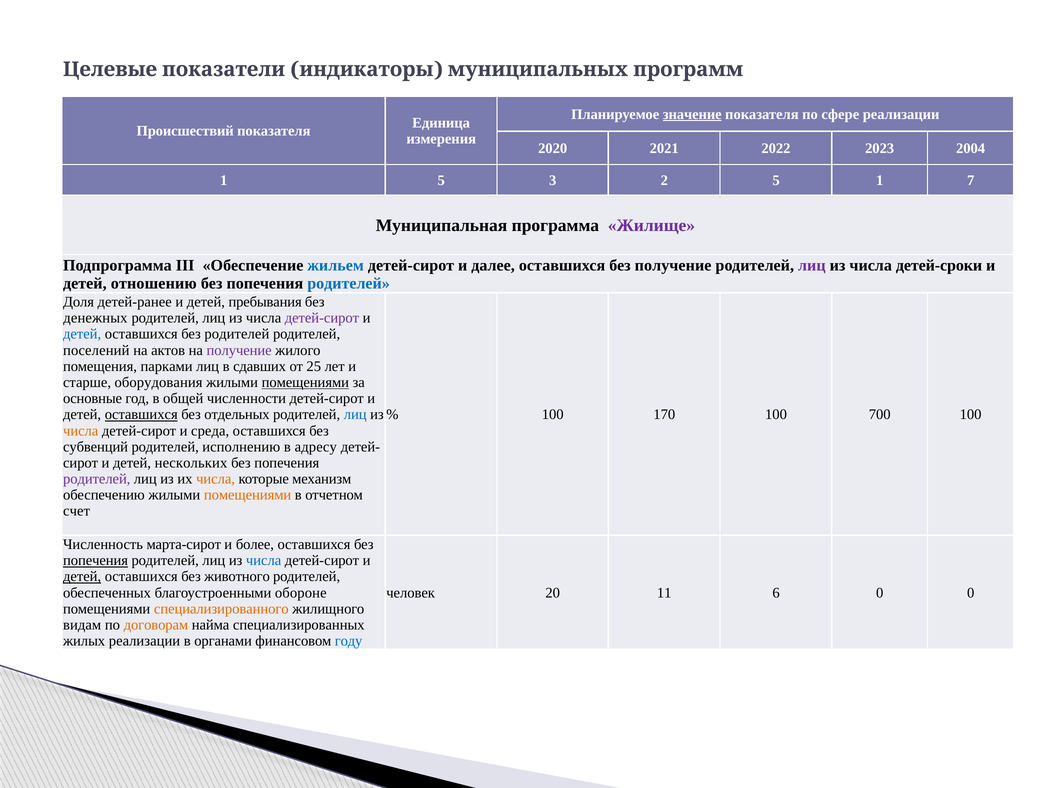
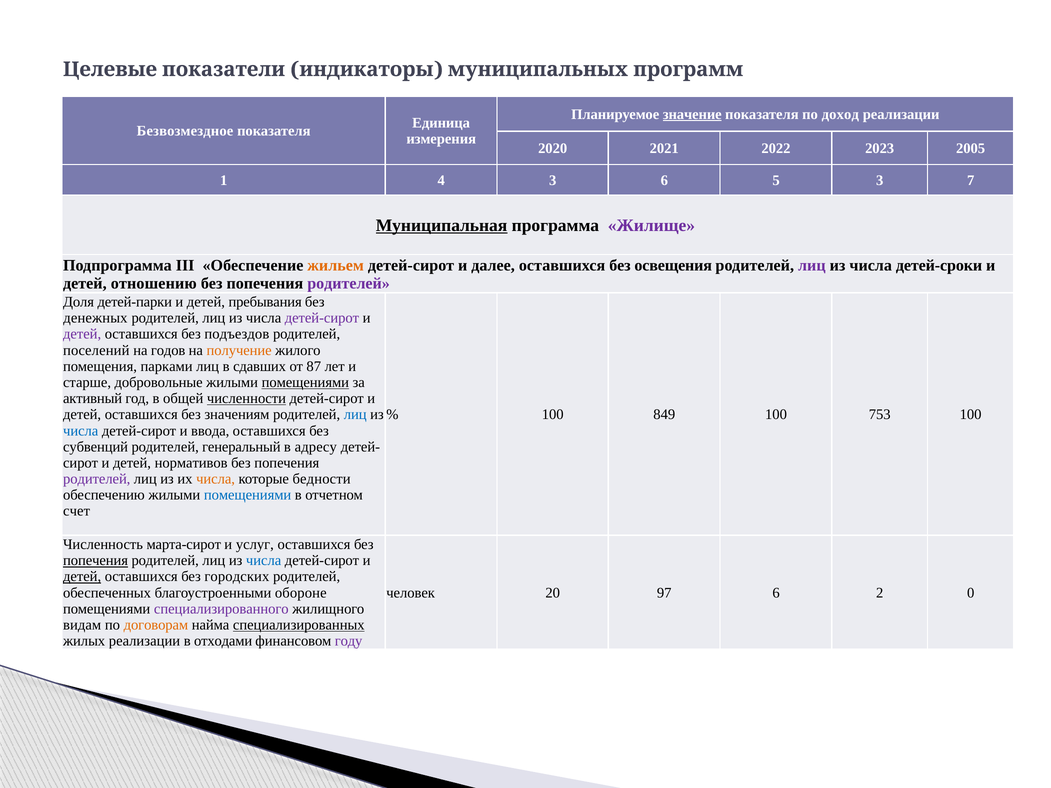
сфере: сфере -> доход (840, 114)
Происшествий: Происшествий -> Безвозмездное (185, 131)
2004: 2004 -> 2005 (971, 149)
1 5: 5 -> 4 (441, 180)
3 2: 2 -> 6 (664, 180)
5 1: 1 -> 3 (880, 180)
Муниципальная underline: none -> present (442, 225)
жильем colour: blue -> orange (336, 265)
без получение: получение -> освещения (673, 265)
родителей colour: blue -> purple (349, 283)
детей-ранее: детей-ранее -> детей-парки (135, 302)
детей colour: blue -> purple (82, 334)
без родителей: родителей -> подъездов (237, 334)
актов: актов -> годов (168, 350)
получение colour: purple -> orange (239, 350)
25: 25 -> 87 (314, 366)
оборудования: оборудования -> добровольные (159, 383)
основные: основные -> активный (93, 399)
численности underline: none -> present (246, 399)
оставшихся underline: present -> none (141, 415)
отдельных: отдельных -> значениям (237, 415)
170: 170 -> 849 (664, 415)
700: 700 -> 753 (880, 415)
числа colour: orange -> blue (81, 431)
среда: среда -> ввода (210, 431)
исполнению: исполнению -> генеральный (241, 447)
нескольких: нескольких -> нормативов (191, 463)
механизм: механизм -> бедности (322, 479)
помещениями colour: orange -> blue (248, 495)
более: более -> услуг (255, 545)
животного: животного -> городских (237, 577)
11: 11 -> 97 (664, 593)
6 0: 0 -> 2 (880, 593)
специализированного colour: orange -> purple (221, 609)
специализированных underline: none -> present (299, 625)
органами: органами -> отходами (223, 641)
году colour: blue -> purple (349, 641)
